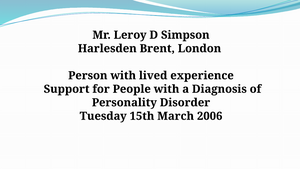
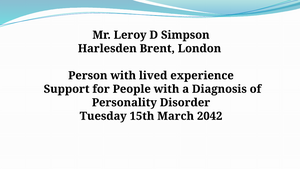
2006: 2006 -> 2042 (210, 116)
